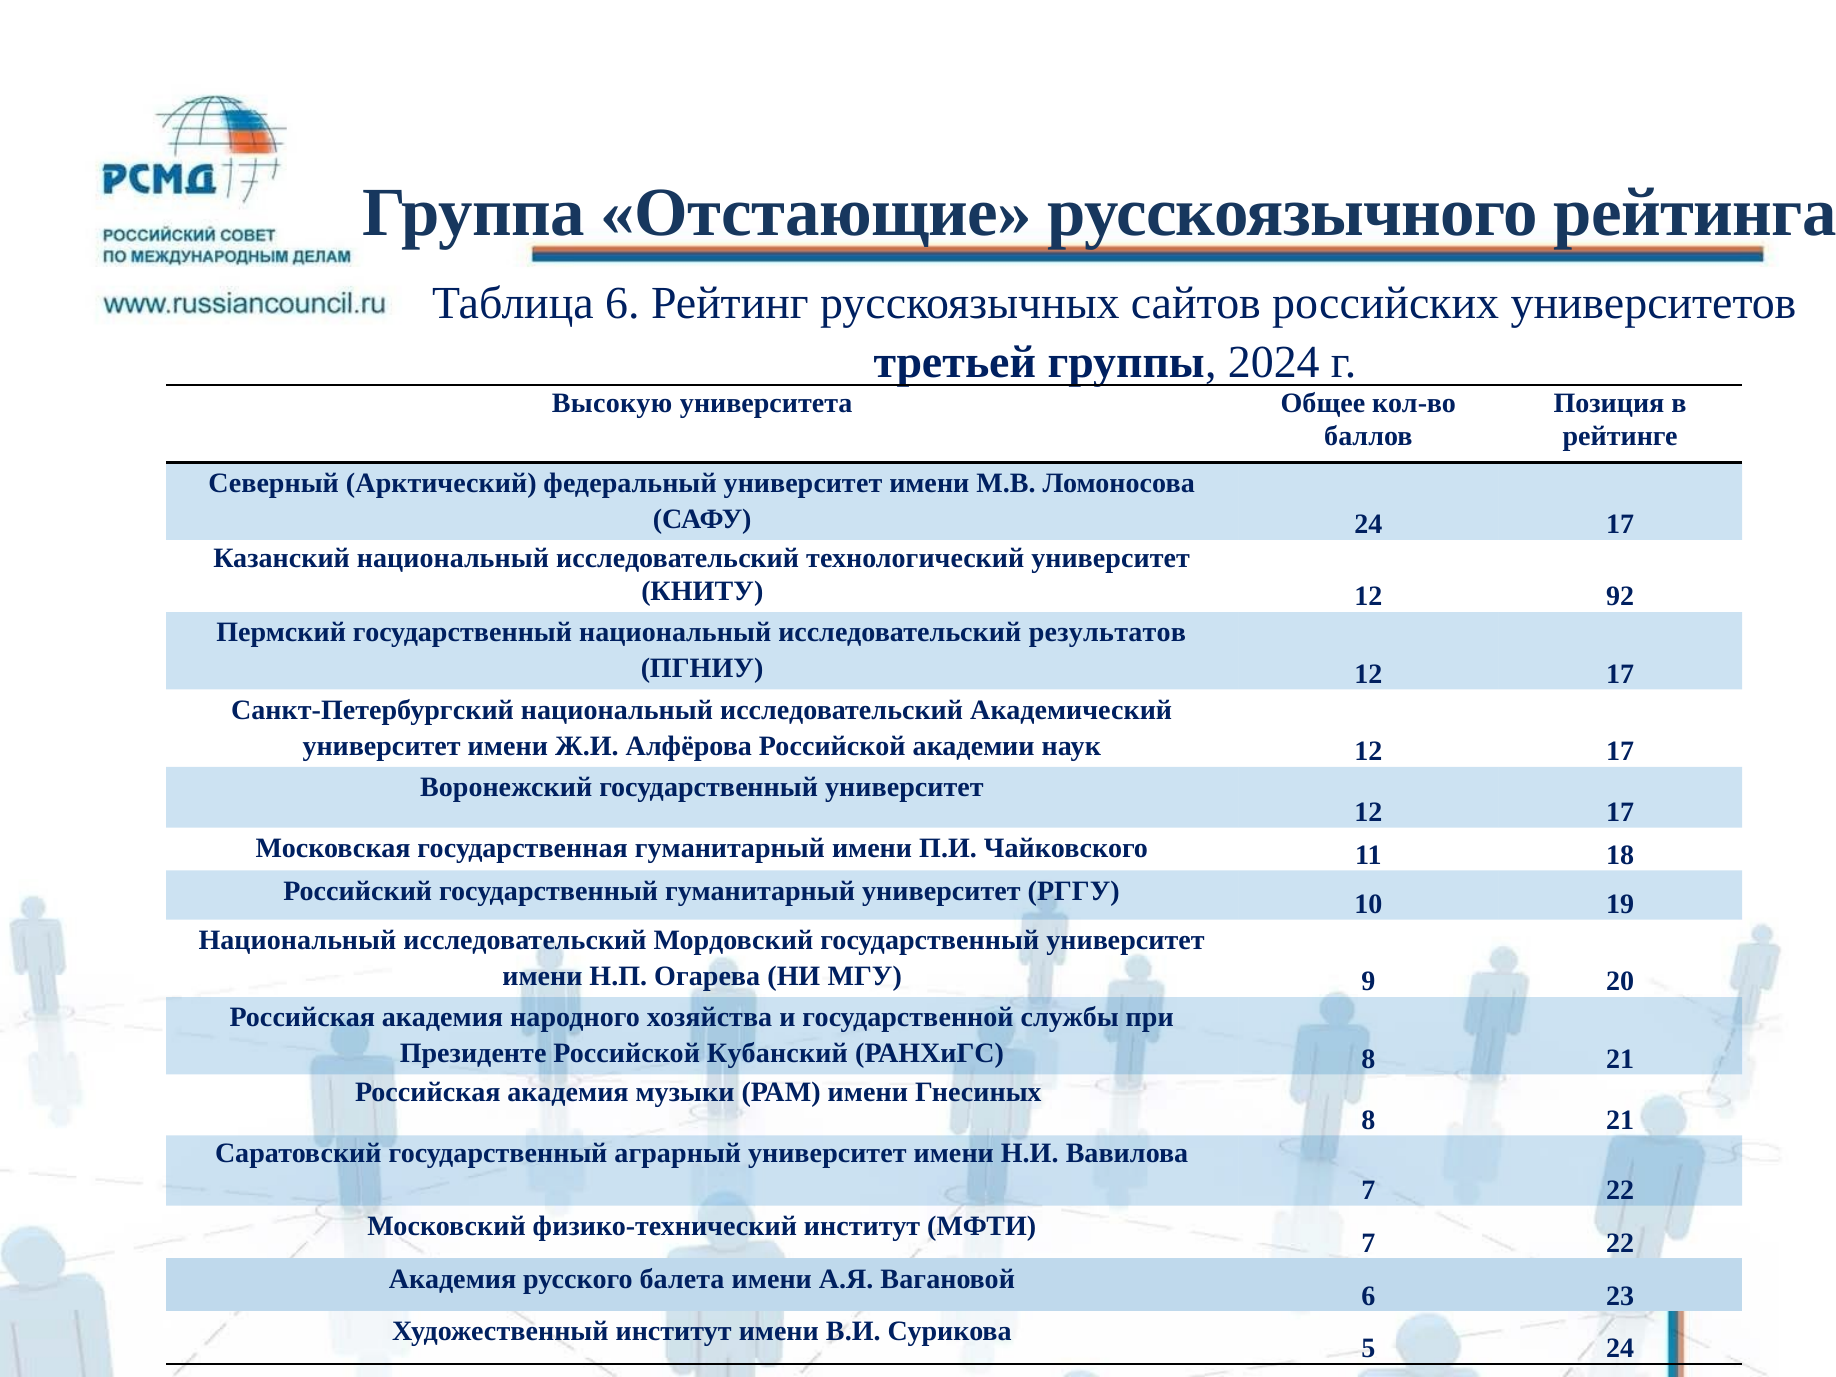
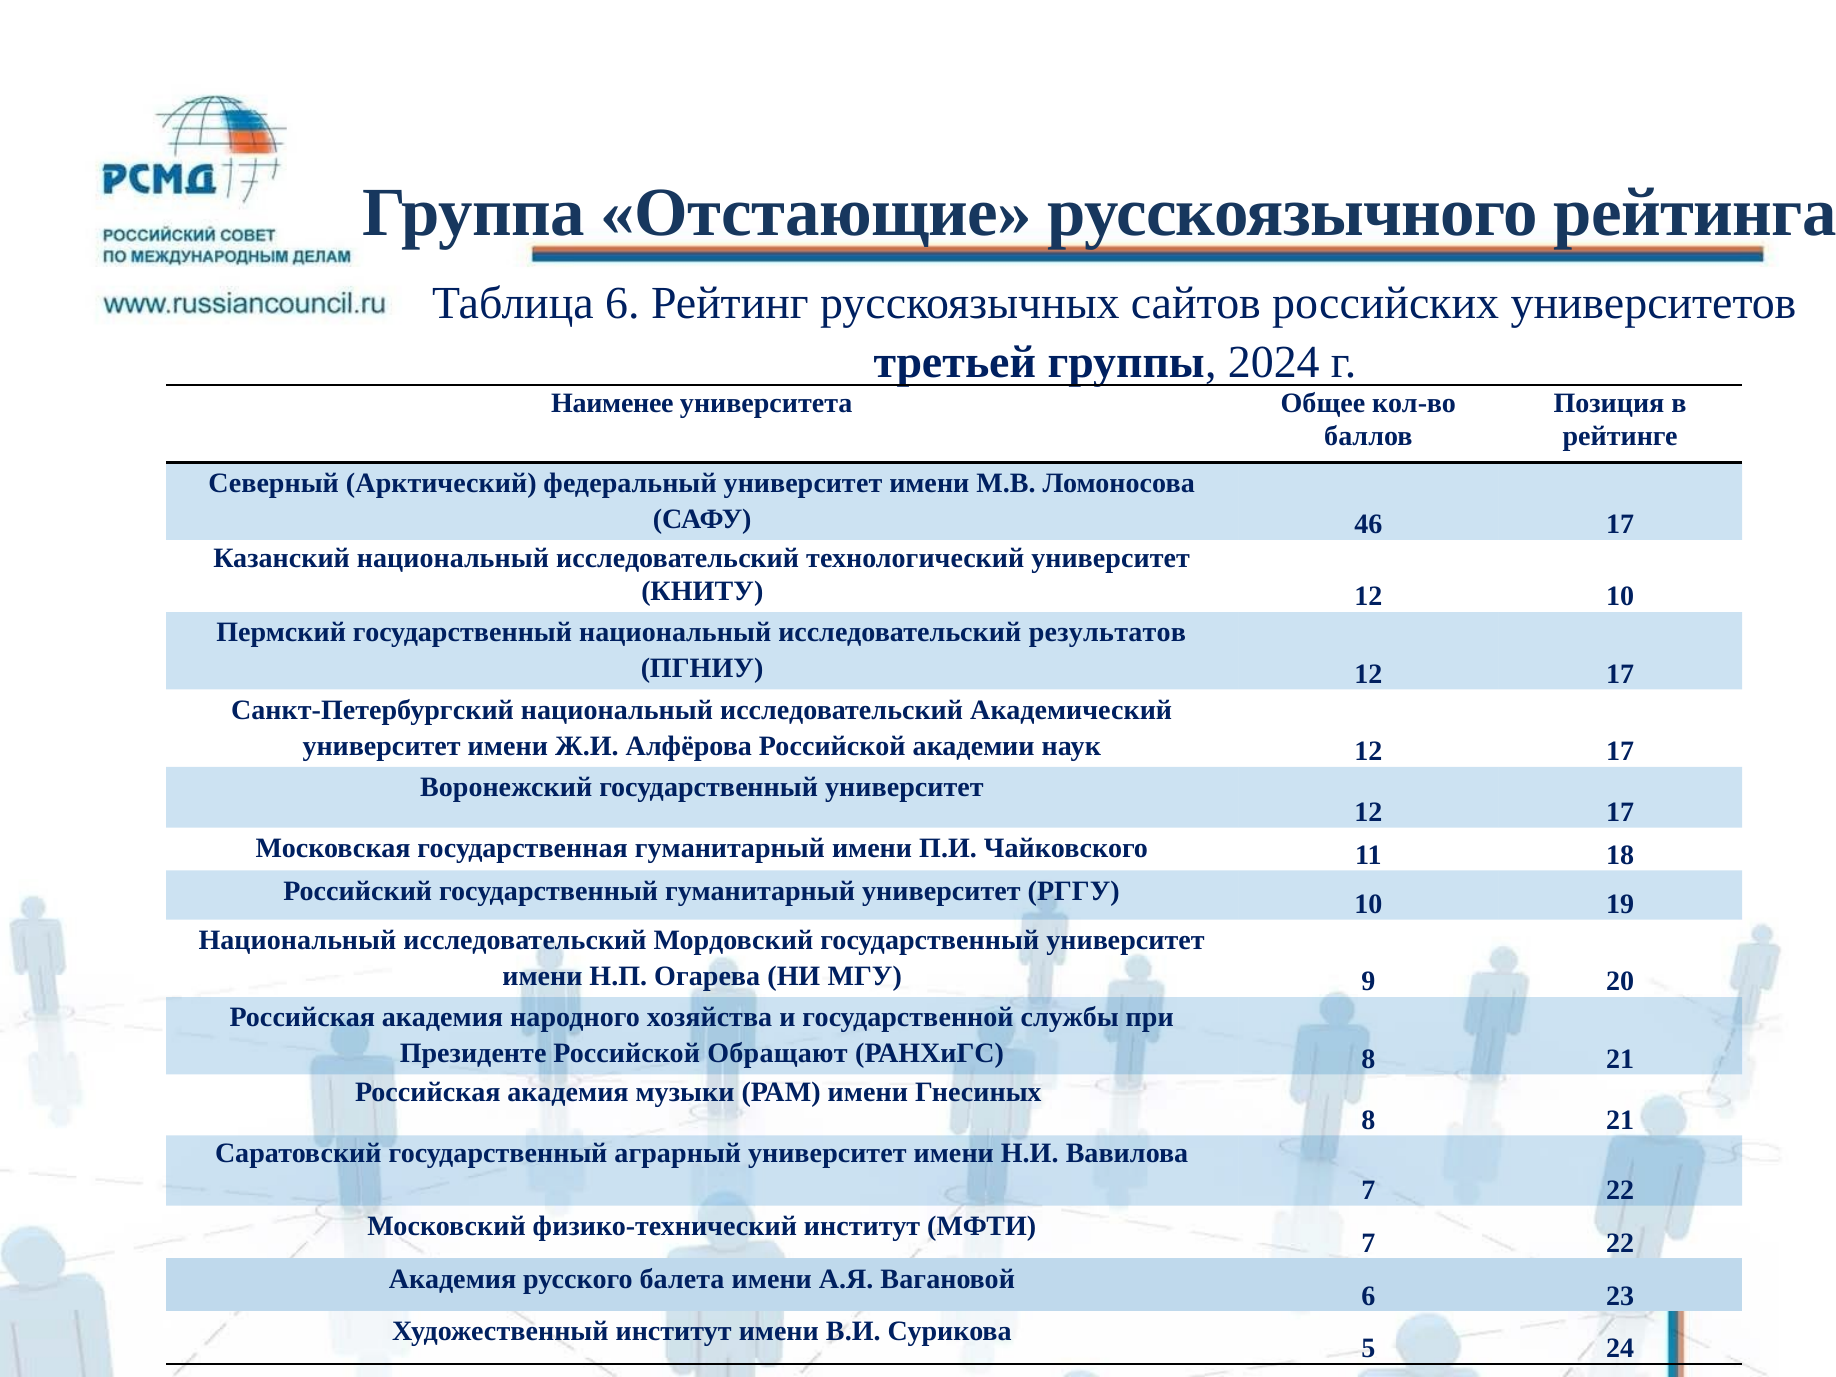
Высокую: Высокую -> Наименее (612, 403)
САФУ 24: 24 -> 46 (1368, 525)
12 92: 92 -> 10 (1620, 597)
Кубанский: Кубанский -> Обращают (777, 1053)
